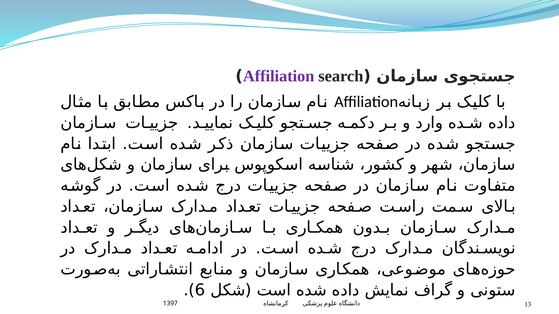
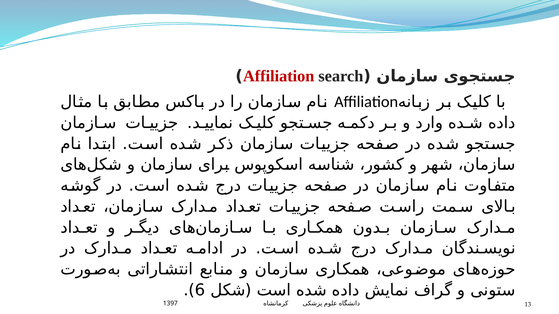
Affiliation colour: purple -> red (279, 76)
